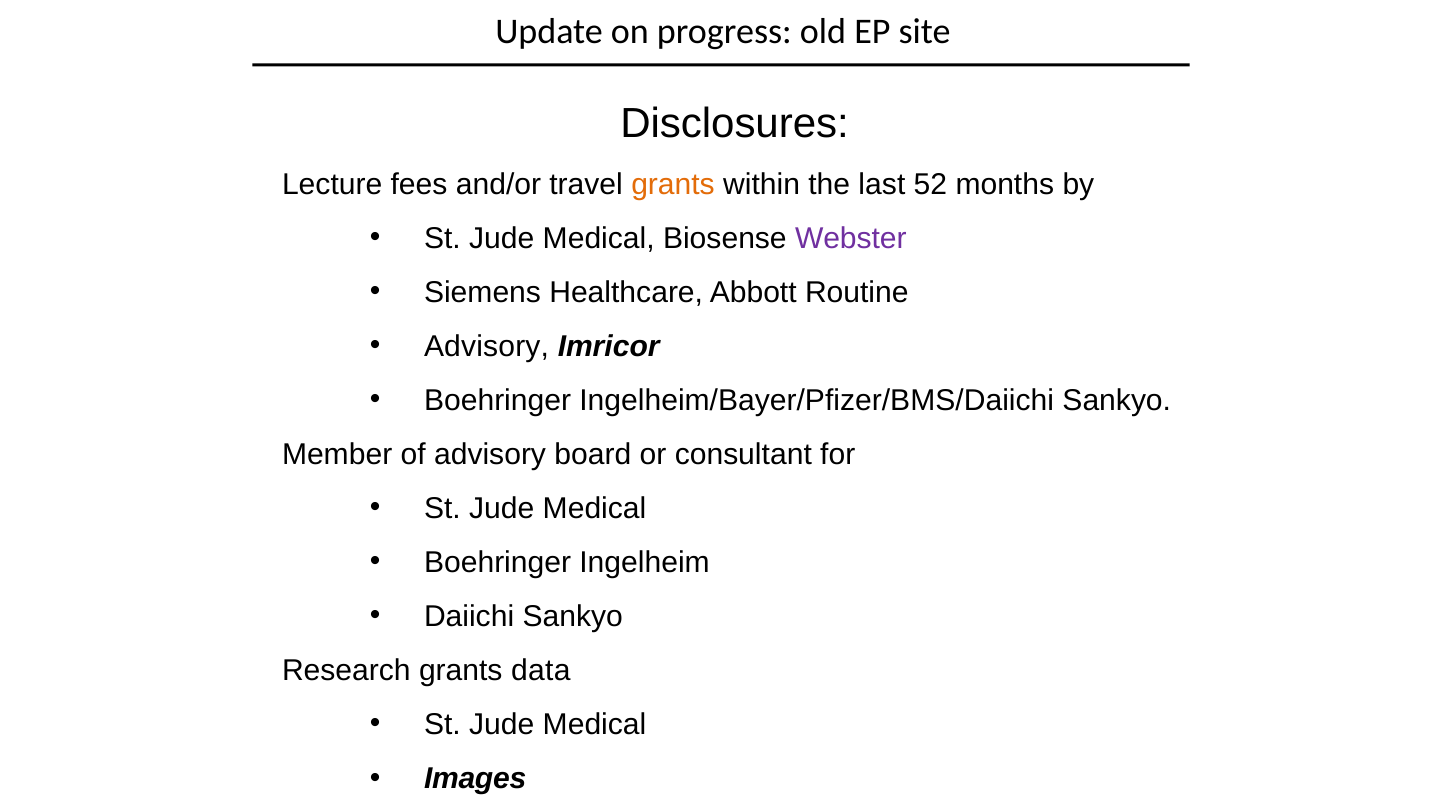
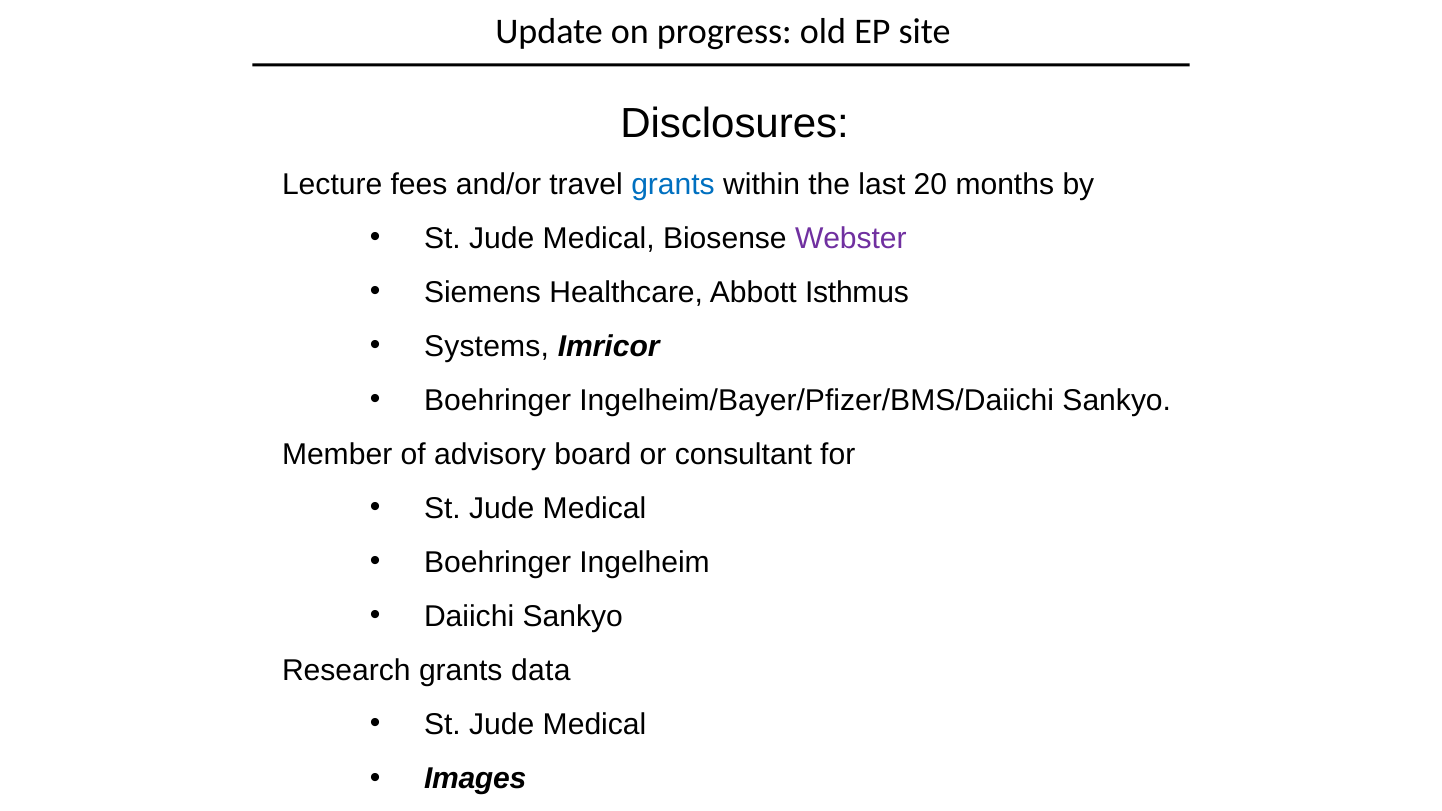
grants colour: orange -> blue (673, 184)
52: 52 -> 20 (930, 184)
Routine: Routine -> Isthmus (857, 292)
Advisory: Advisory -> Systems (487, 346)
